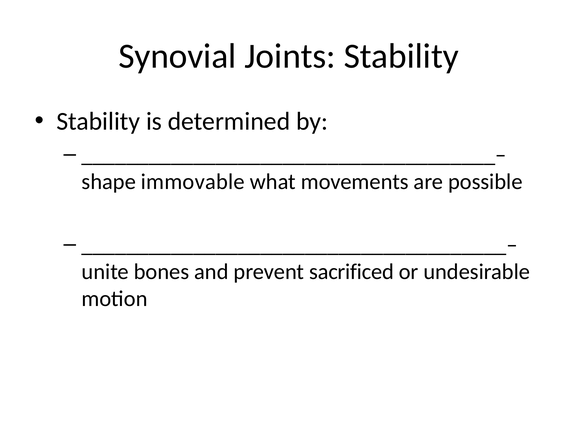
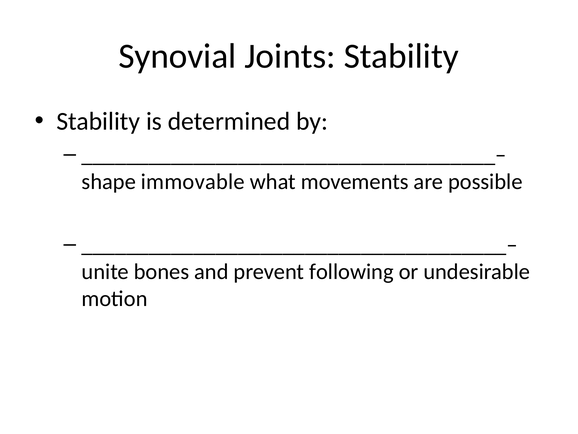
sacrificed: sacrificed -> following (351, 271)
